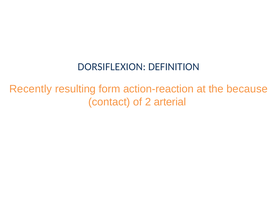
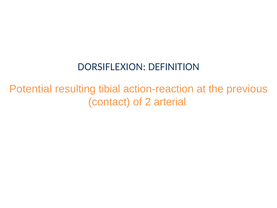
Recently: Recently -> Potential (31, 89)
form: form -> tibial (110, 89)
because: because -> previous (247, 89)
